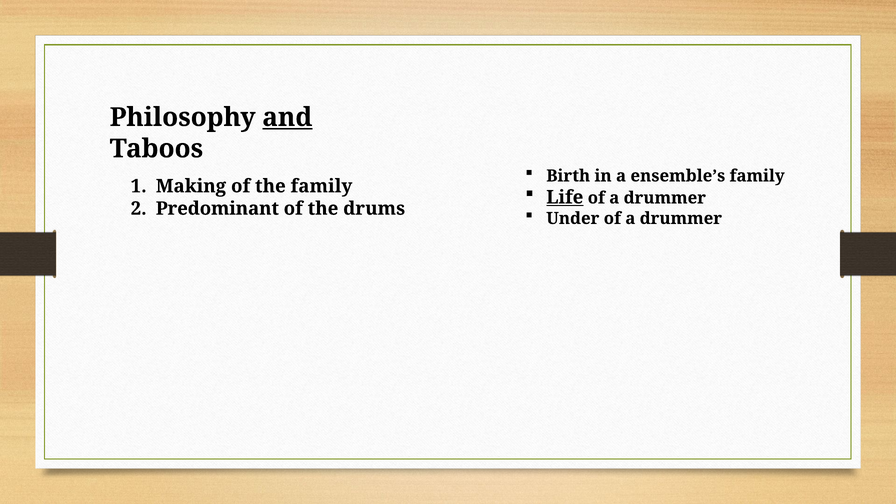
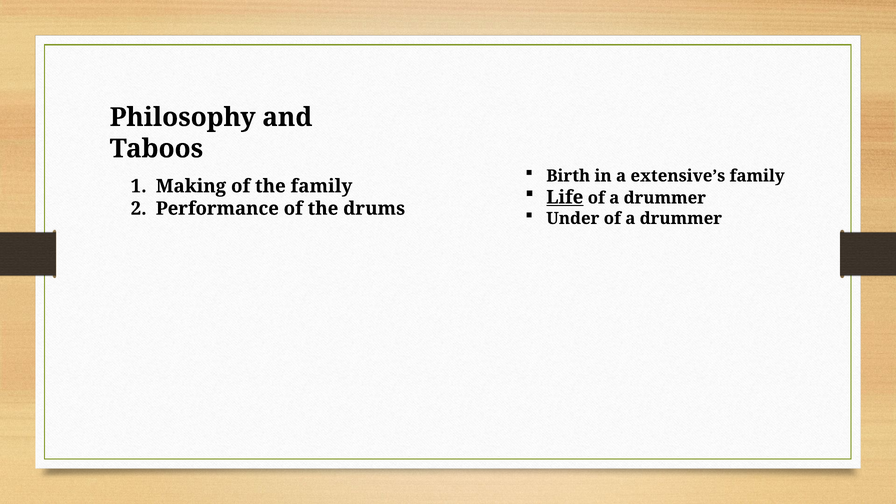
and underline: present -> none (287, 117)
ensemble’s: ensemble’s -> extensive’s (678, 176)
Predominant: Predominant -> Performance (217, 209)
